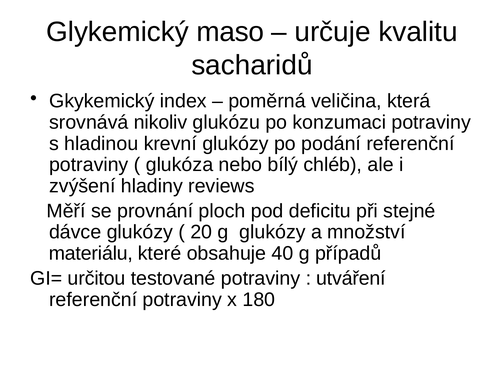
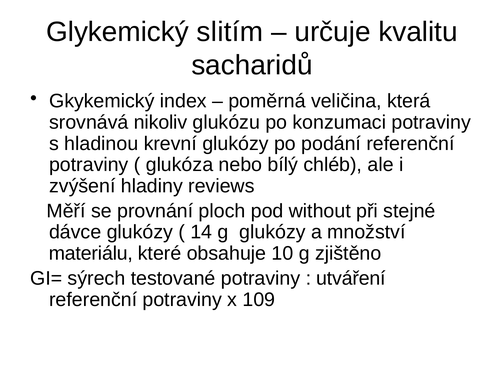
maso: maso -> slitím (230, 32)
deficitu: deficitu -> without (320, 211)
20: 20 -> 14 (201, 232)
40: 40 -> 10 (282, 253)
případů: případů -> zjištěno (348, 253)
určitou: určitou -> sýrech (96, 278)
180: 180 -> 109 (259, 300)
